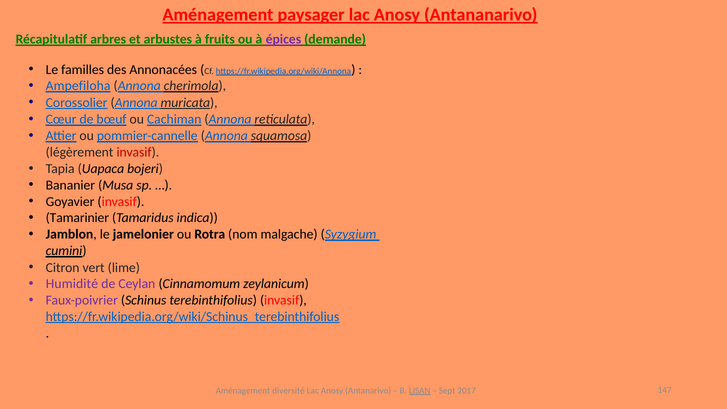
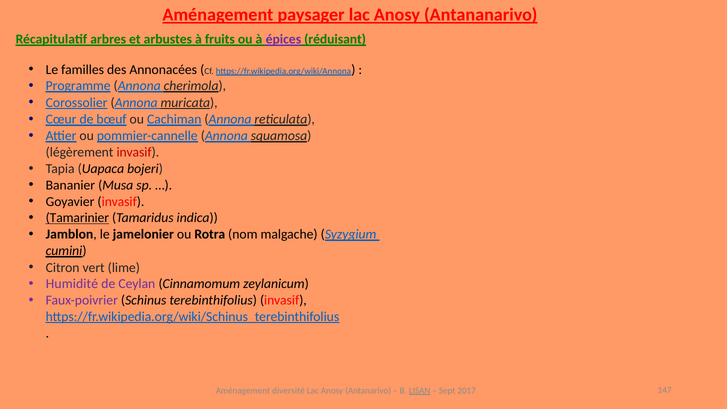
demande: demande -> réduisant (335, 39)
Ampefiloha: Ampefiloha -> Programme (78, 86)
Tamarinier underline: none -> present (77, 218)
